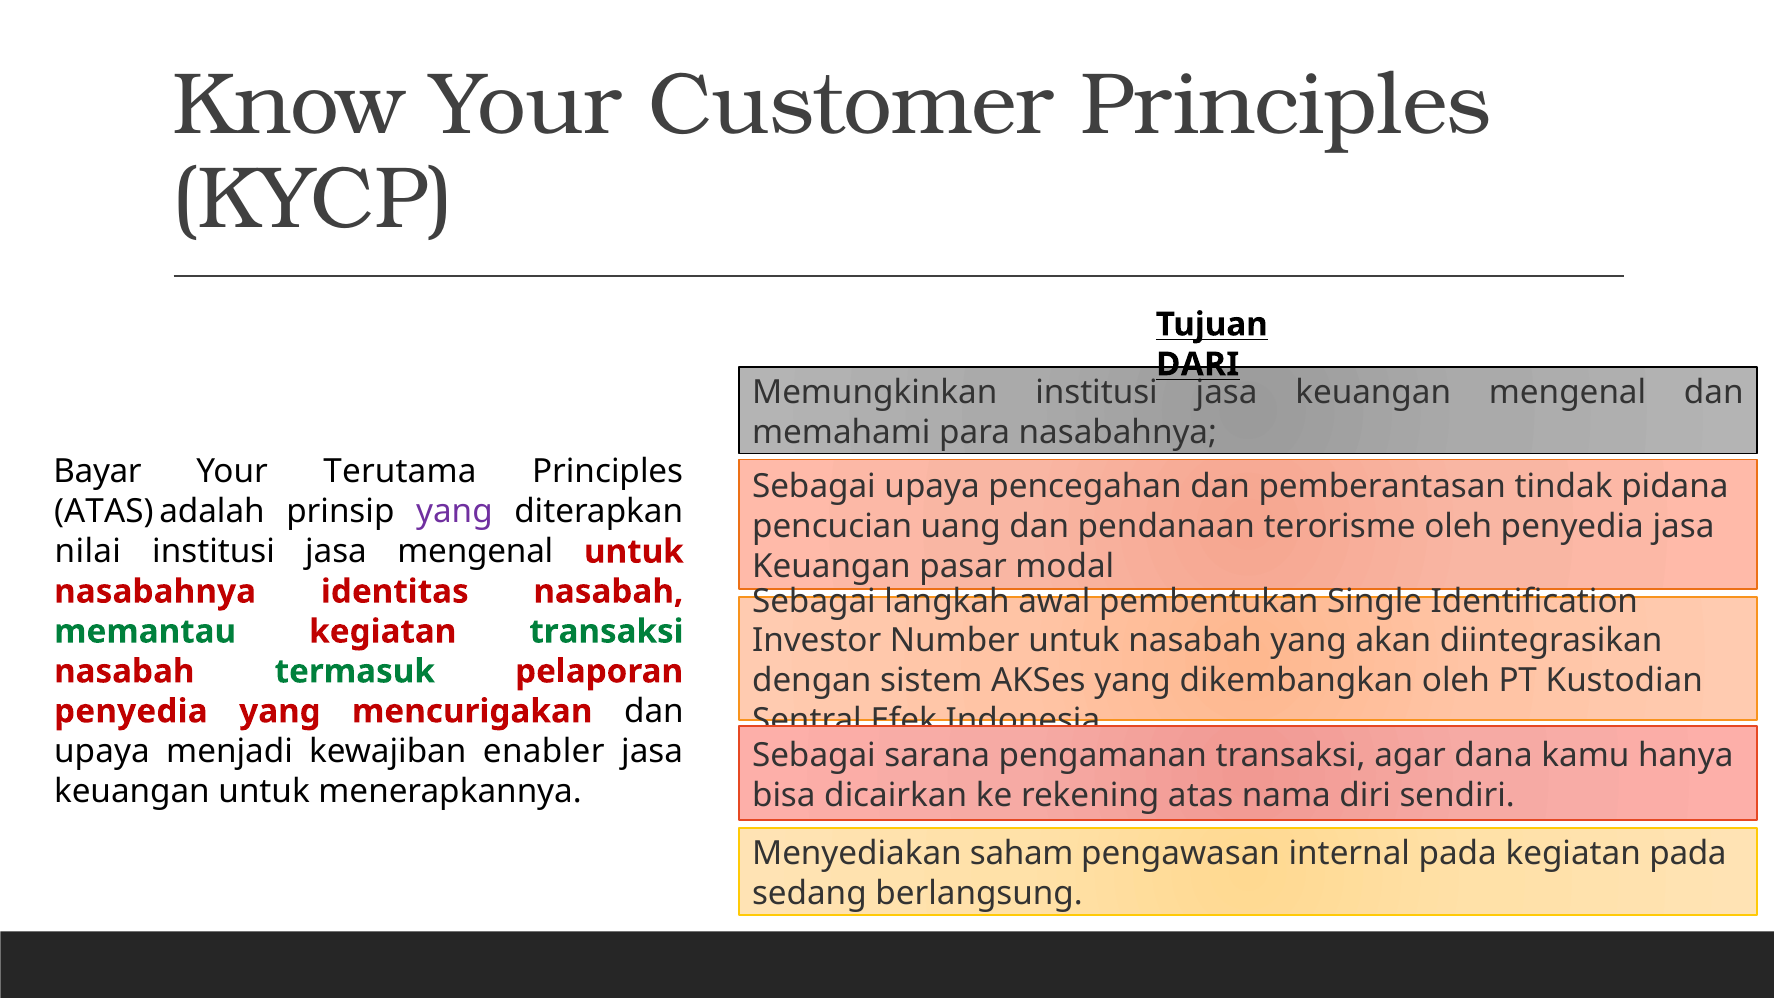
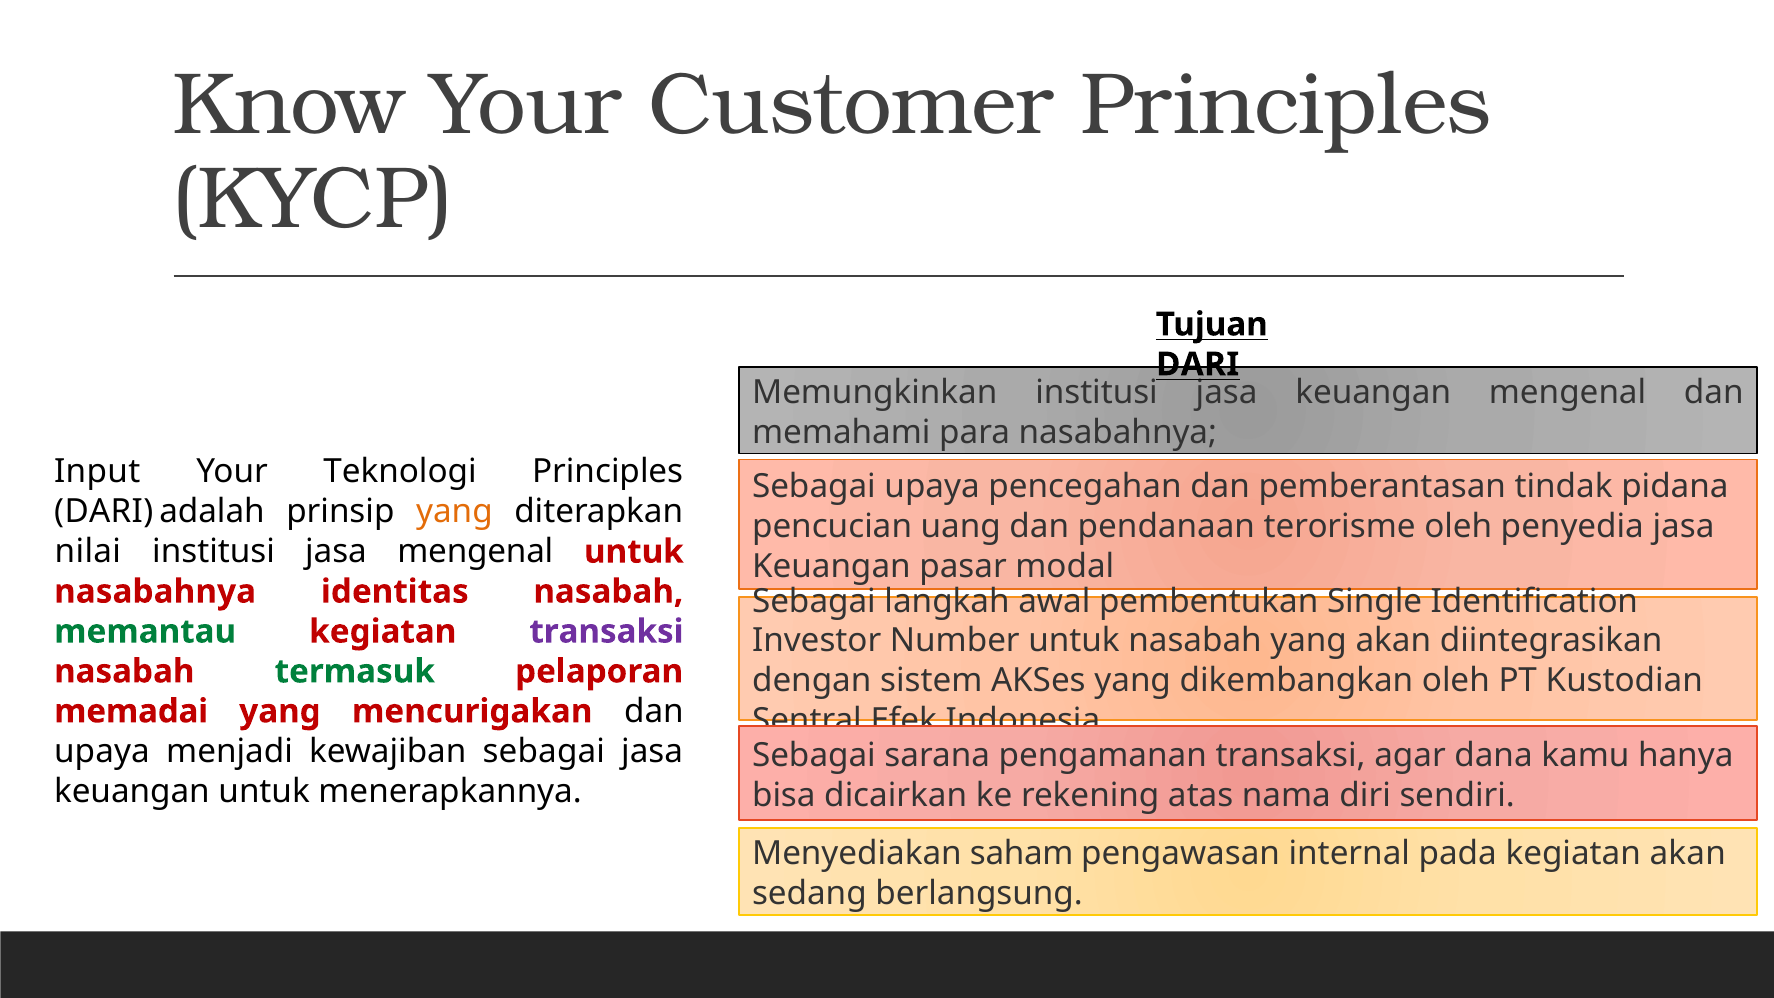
Bayar: Bayar -> Input (97, 472)
Terutama: Terutama -> Teknologi (400, 472)
ATAS: ATAS -> DARI (104, 512)
yang colour: purple -> orange (454, 512)
transaksi colour: green -> purple (606, 631)
penyedia: penyedia -> memadai (131, 711)
kewajiban enabler: enabler -> sebagai (544, 751)
kegiatan pada: pada -> akan (1688, 854)
